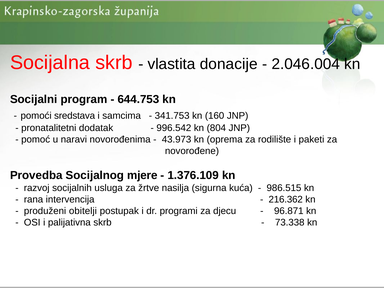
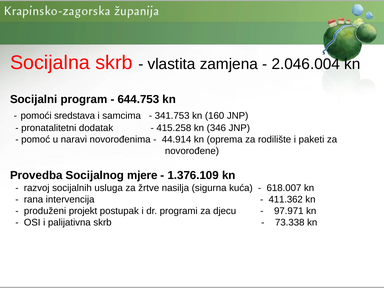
donacije: donacije -> zamjena (229, 64)
996.542: 996.542 -> 415.258 (174, 128)
804: 804 -> 346 (216, 128)
43.973: 43.973 -> 44.914 (177, 140)
986.515: 986.515 -> 618.007 (284, 188)
216.362: 216.362 -> 411.362 (286, 200)
obitelji: obitelji -> projekt (83, 211)
96.871: 96.871 -> 97.971 (289, 211)
